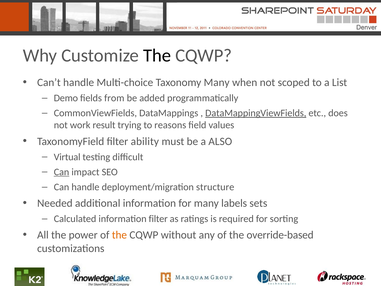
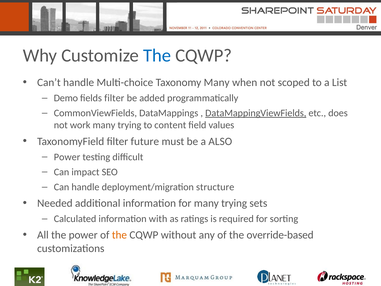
The colour: black -> blue (157, 56)
fields from: from -> filter (114, 98)
work result: result -> many (104, 125)
reasons: reasons -> content (170, 125)
ability: ability -> future (145, 141)
Virtual: Virtual -> Power (67, 157)
Can underline: present -> none (62, 172)
for many labels: labels -> trying (234, 203)
information filter: filter -> with (158, 219)
